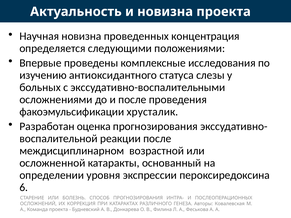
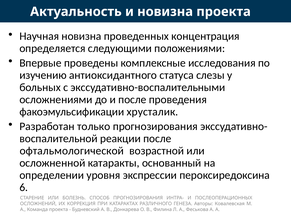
оценка: оценка -> только (94, 127)
междисциплинарном: междисциплинарном -> офтальмологической (72, 151)
